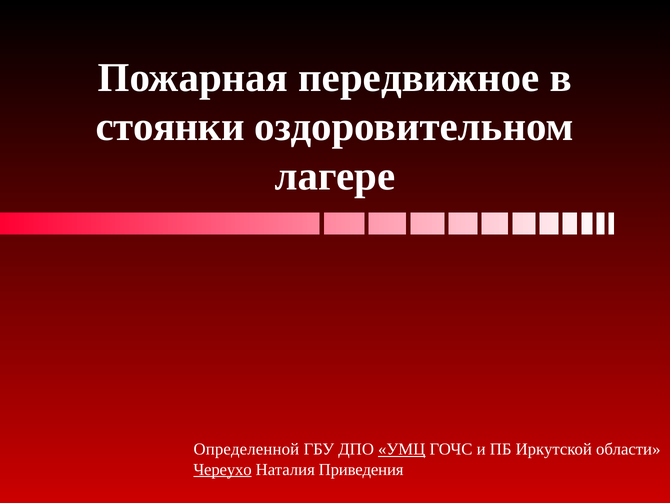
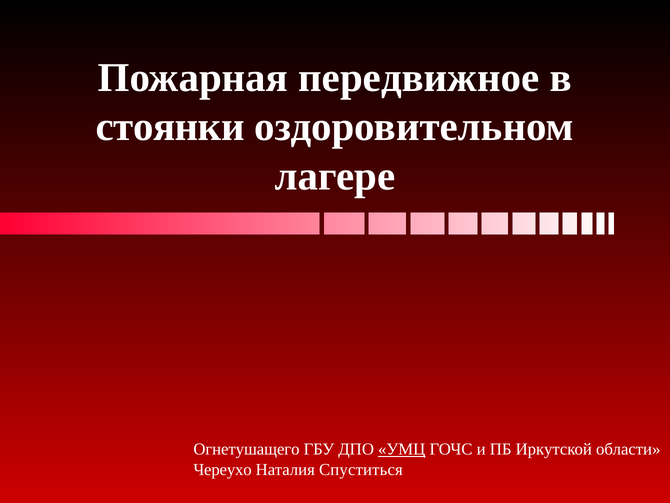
Определенной: Определенной -> Огнетушащего (246, 449)
Череухо underline: present -> none (223, 469)
Приведения: Приведения -> Спуститься (361, 469)
